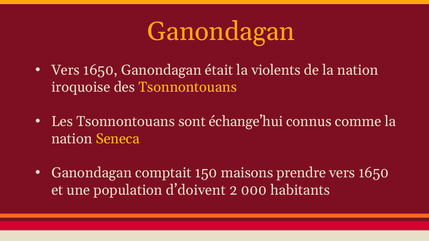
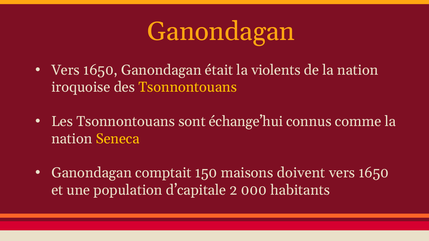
prendre: prendre -> doivent (301, 173)
d’doivent: d’doivent -> d’capitale (196, 190)
